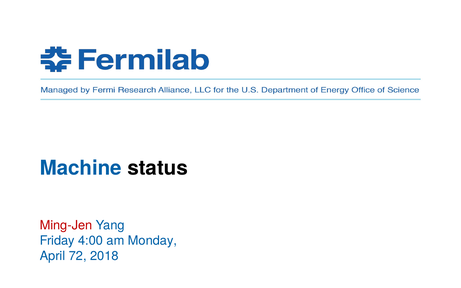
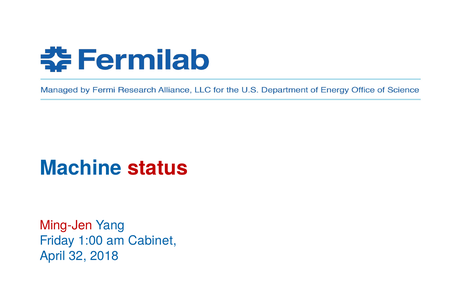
status colour: black -> red (158, 168)
4:00: 4:00 -> 1:00 (91, 241)
Monday: Monday -> Cabinet (152, 241)
72: 72 -> 32 (78, 256)
